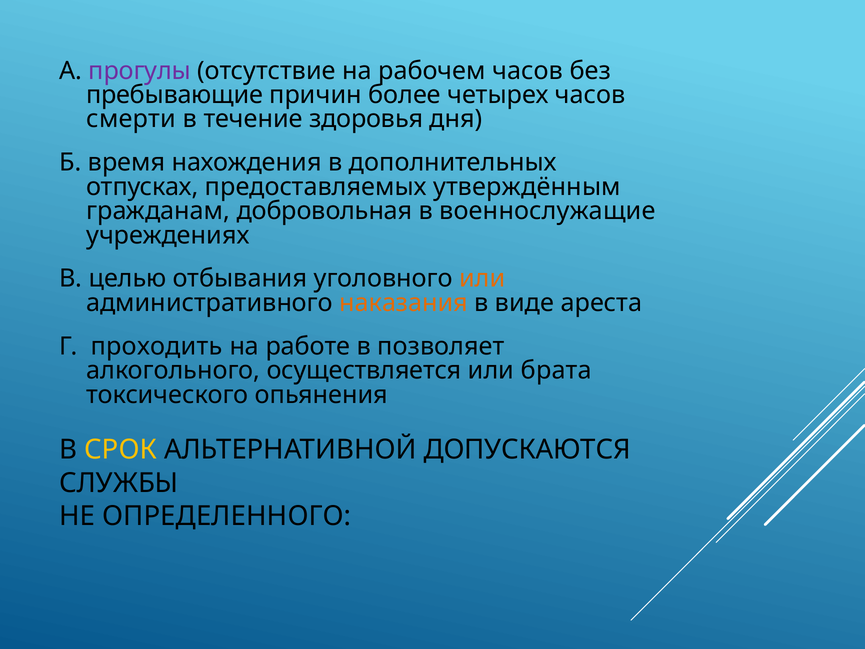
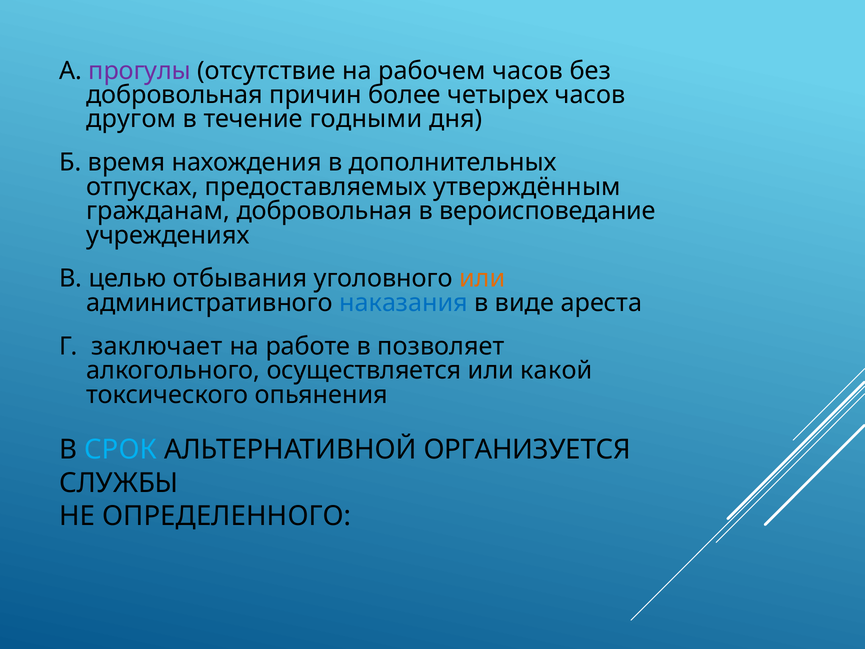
пребывающие: пребывающие -> добровольная (175, 95)
смерти: смерти -> другом (131, 119)
здоровья: здоровья -> годными (366, 119)
военнослужащие: военнослужащие -> вероисповедание (548, 211)
наказания colour: orange -> blue (404, 303)
проходить: проходить -> заключает (157, 346)
брата: брата -> какой (556, 370)
СРОК colour: yellow -> light blue (121, 450)
ДОПУСКАЮТСЯ: ДОПУСКАЮТСЯ -> ОРГАНИЗУЕТСЯ (527, 450)
